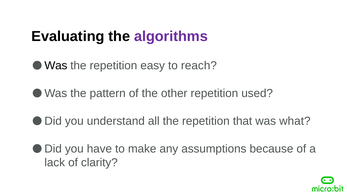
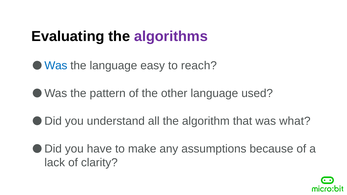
Was colour: black -> blue (56, 66)
repetition: repetition -> language (113, 66)
other repetition: repetition -> language (214, 93)
all the repetition: repetition -> algorithm (206, 121)
